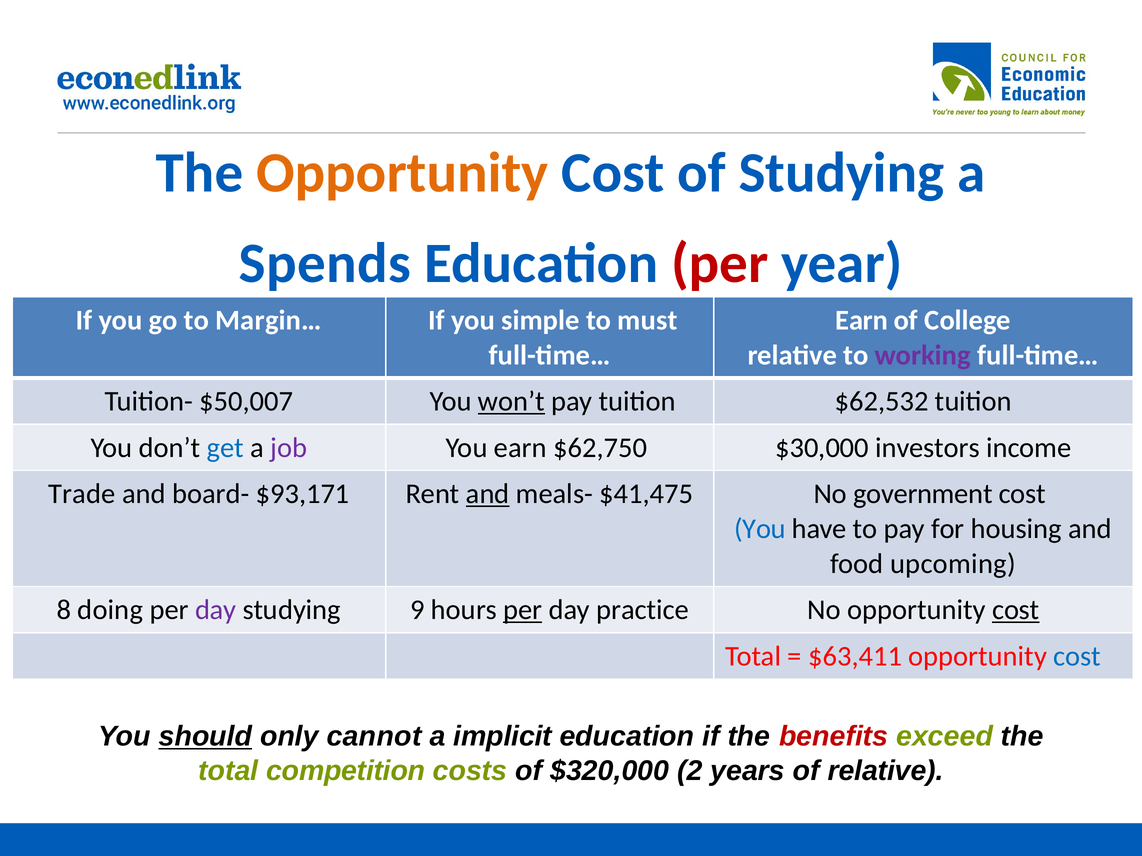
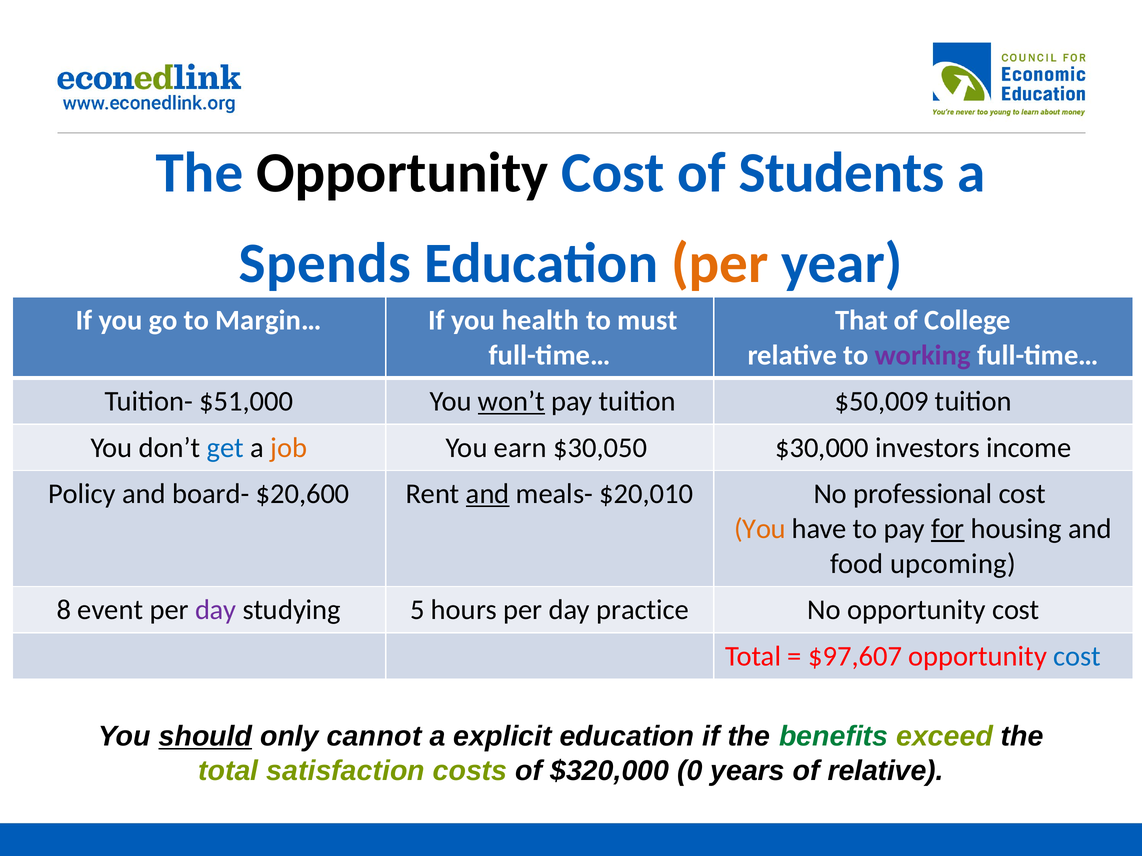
Opportunity colour: orange -> black (402, 173)
of Studying: Studying -> Students (842, 173)
per colour: red -> orange (720, 263)
simple: simple -> health (540, 320)
Earn: Earn -> That (862, 320)
$50,007: $50,007 -> $51,000 (246, 402)
$62,532: $62,532 -> $50,009 (882, 402)
job colour: purple -> orange (289, 448)
$62,750: $62,750 -> $30,050 (600, 448)
Trade: Trade -> Policy (82, 494)
$93,171: $93,171 -> $20,600 (303, 494)
$41,475: $41,475 -> $20,010 (646, 494)
government: government -> professional (923, 494)
You colour: blue -> orange (760, 529)
for underline: none -> present (948, 529)
doing: doing -> event (110, 610)
9: 9 -> 5 (417, 610)
per underline: present -> none (523, 610)
cost underline: present -> none (1016, 610)
$63,411: $63,411 -> $97,607 (855, 657)
implicit: implicit -> explicit (503, 737)
benefits colour: red -> green (834, 737)
competition: competition -> satisfaction (346, 771)
2: 2 -> 0 (690, 771)
